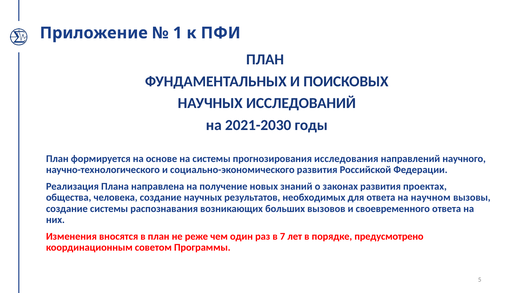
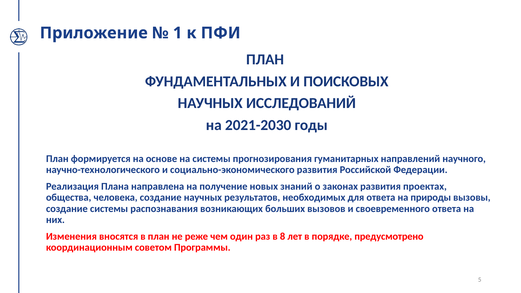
исследования: исследования -> гуманитарных (346, 159)
научном: научном -> природы (431, 198)
7: 7 -> 8 (283, 236)
